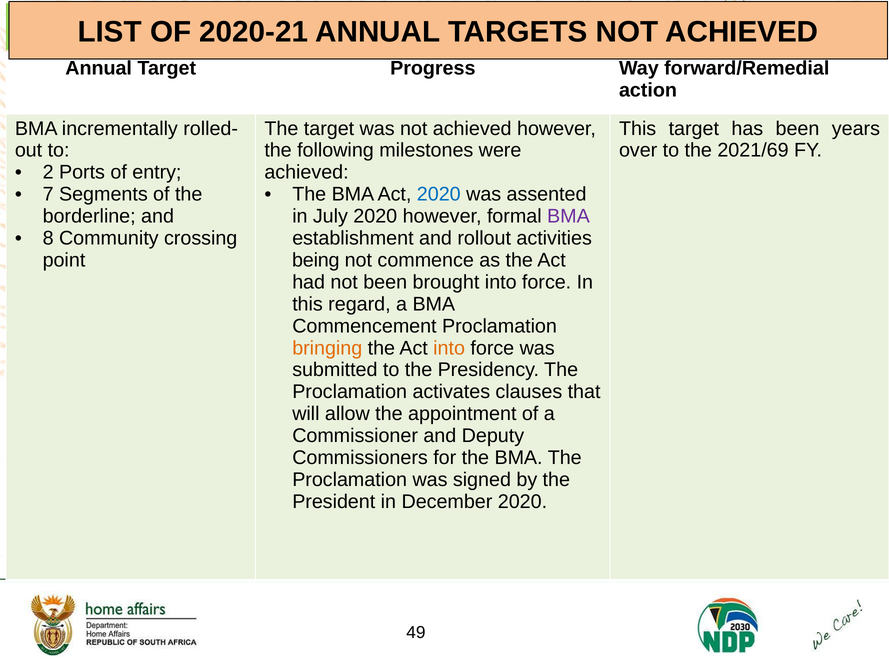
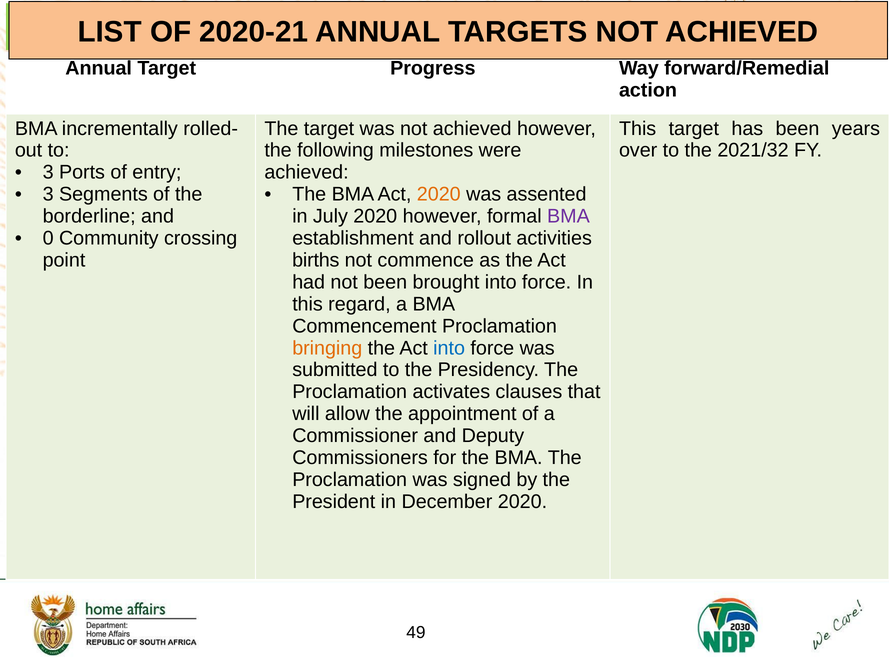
2021/69: 2021/69 -> 2021/32 (753, 150)
2: 2 -> 3 (48, 172)
7: 7 -> 3 (48, 194)
2020 colour: blue -> orange (439, 194)
8: 8 -> 0 (48, 238)
being: being -> births (316, 260)
into colour: orange -> blue (449, 348)
